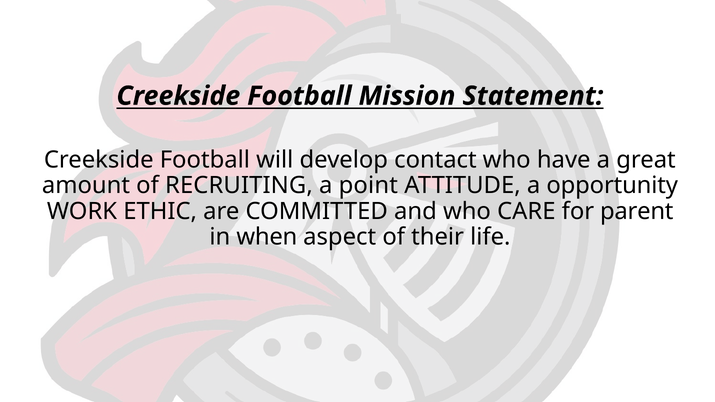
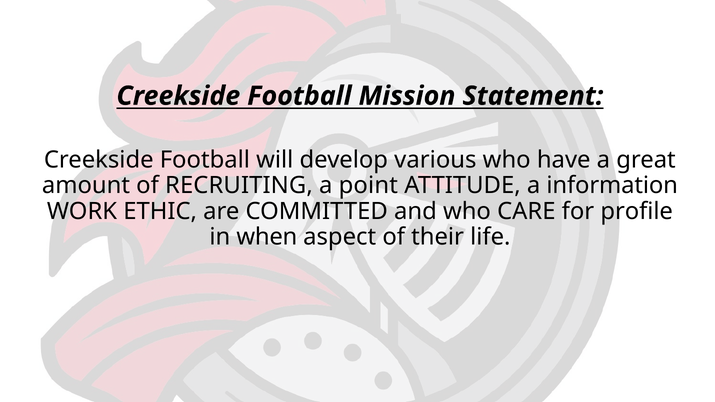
contact: contact -> various (435, 160)
opportunity: opportunity -> information (612, 186)
parent: parent -> profile (637, 211)
